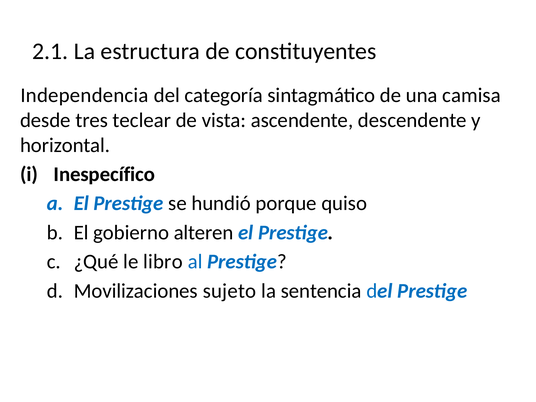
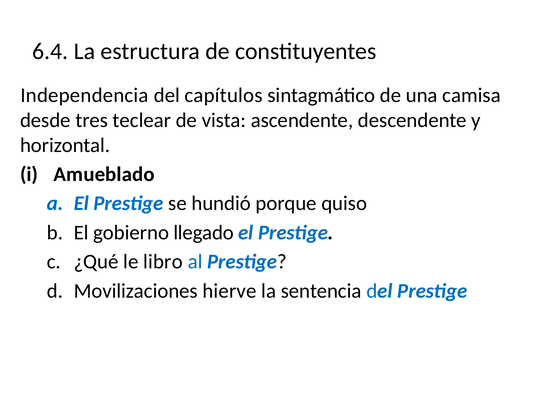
2.1: 2.1 -> 6.4 (50, 51)
categoría: categoría -> capítulos (224, 95)
Inespecífico: Inespecífico -> Amueblado (104, 174)
alteren: alteren -> llegado (204, 233)
sujeto: sujeto -> hierve (229, 291)
